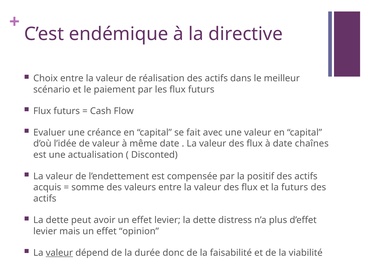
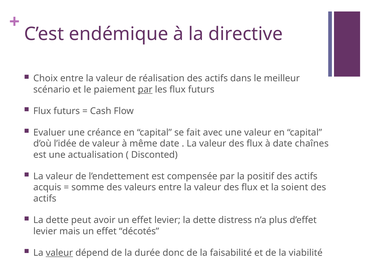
par underline: none -> present (145, 89)
la futurs: futurs -> soient (295, 187)
opinion: opinion -> décotés (139, 231)
